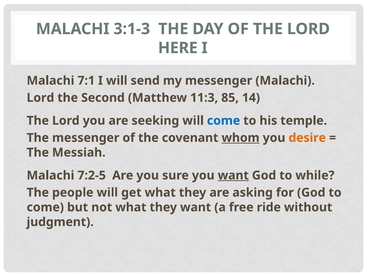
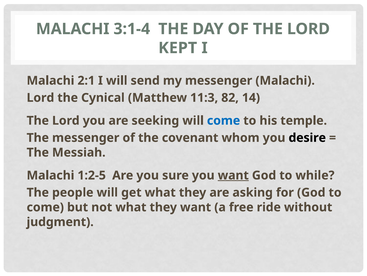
3:1-3: 3:1-3 -> 3:1-4 (132, 29)
HERE: HERE -> KEPT (178, 48)
7:1: 7:1 -> 2:1 (86, 80)
Second: Second -> Cynical (103, 97)
85: 85 -> 82 (230, 97)
whom underline: present -> none (241, 137)
desire colour: orange -> black (307, 137)
7:2-5: 7:2-5 -> 1:2-5 (92, 175)
